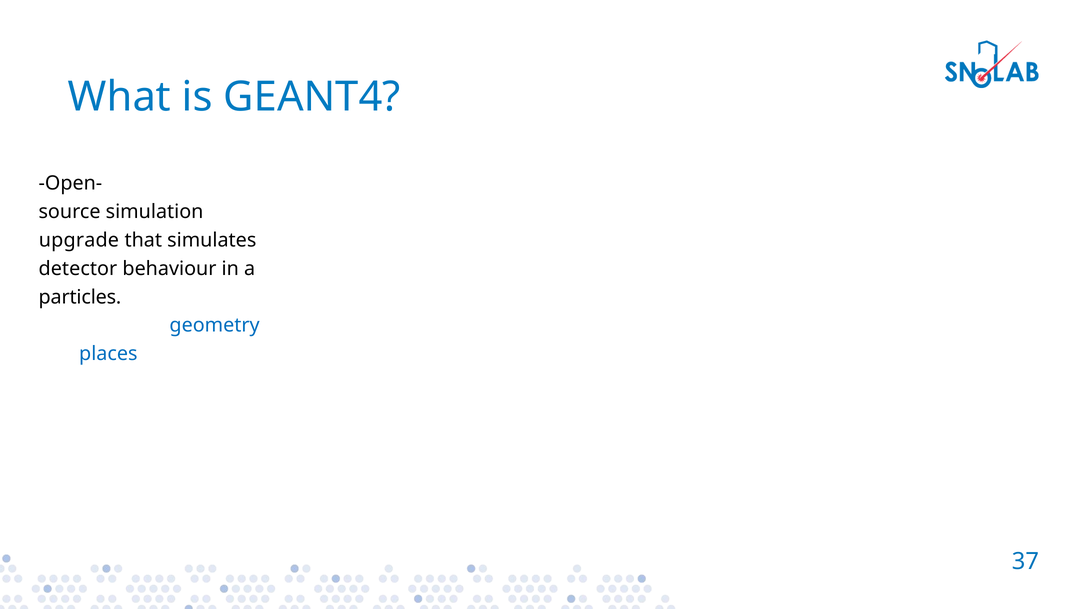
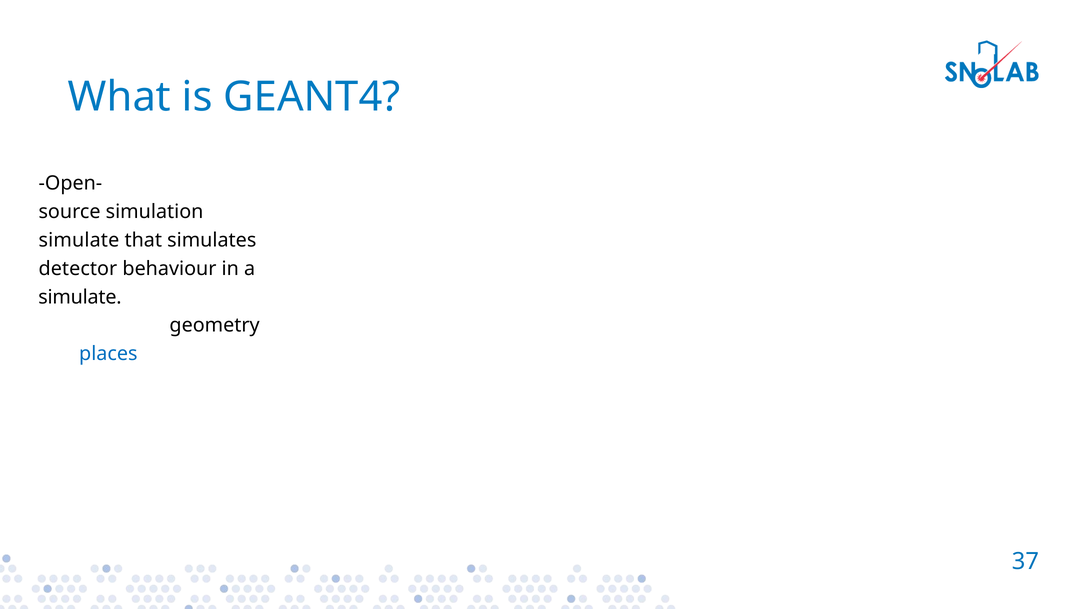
upgrade: upgrade -> simulate (79, 240)
particles: particles -> simulate (80, 297)
geometry colour: blue -> black (215, 326)
